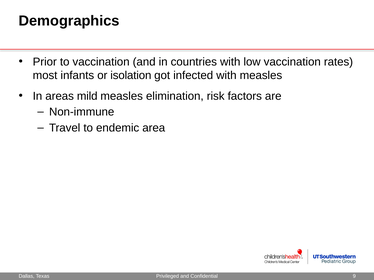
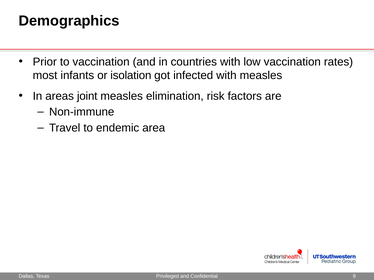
mild: mild -> joint (87, 96)
